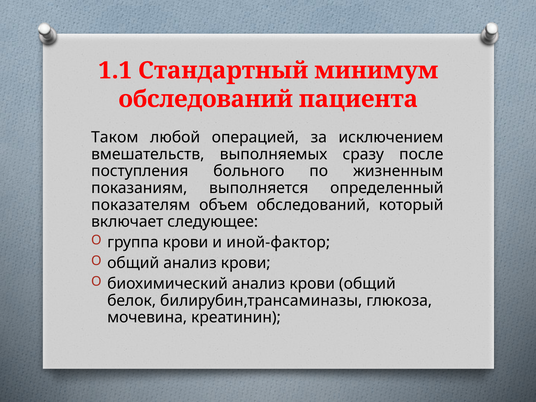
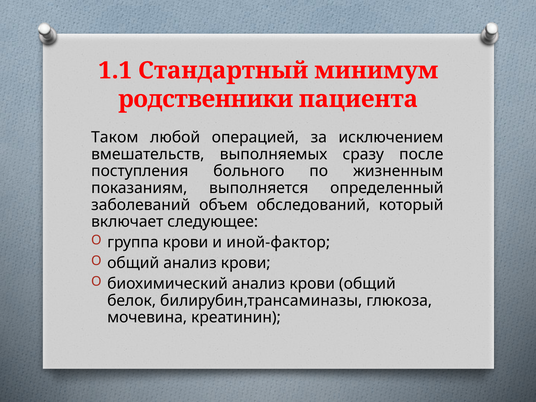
обследований: обследований -> родственники (206, 99)
показателям: показателям -> заболеваний (141, 205)
